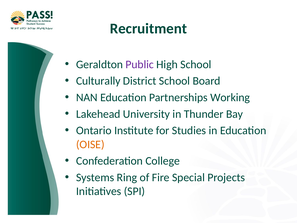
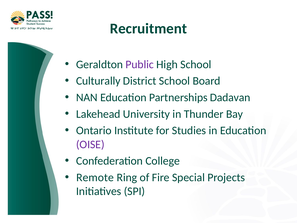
Working: Working -> Dadavan (230, 97)
OISE colour: orange -> purple (90, 144)
Systems: Systems -> Remote (95, 177)
